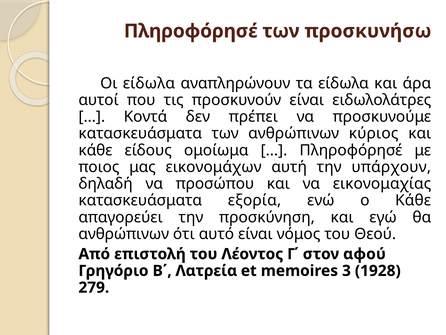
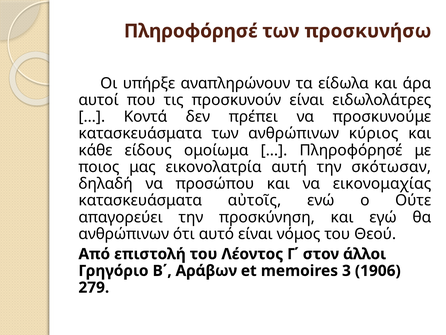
Οι είδωλα: είδωλα -> υπήρξε (149, 83)
εικονομάχων: εικονομάχων -> εικονολατρία (214, 167)
υπάρχουν: υπάρχουν -> σκότωσαν (391, 167)
εξορία: εξορία -> αὐτοῖς (254, 200)
ο Κάθε: Κάθε -> Ούτε (413, 200)
αφού: αφού -> άλλοι (365, 254)
Λατρεία: Λατρεία -> Αράβων (206, 270)
1928: 1928 -> 1906 (378, 270)
